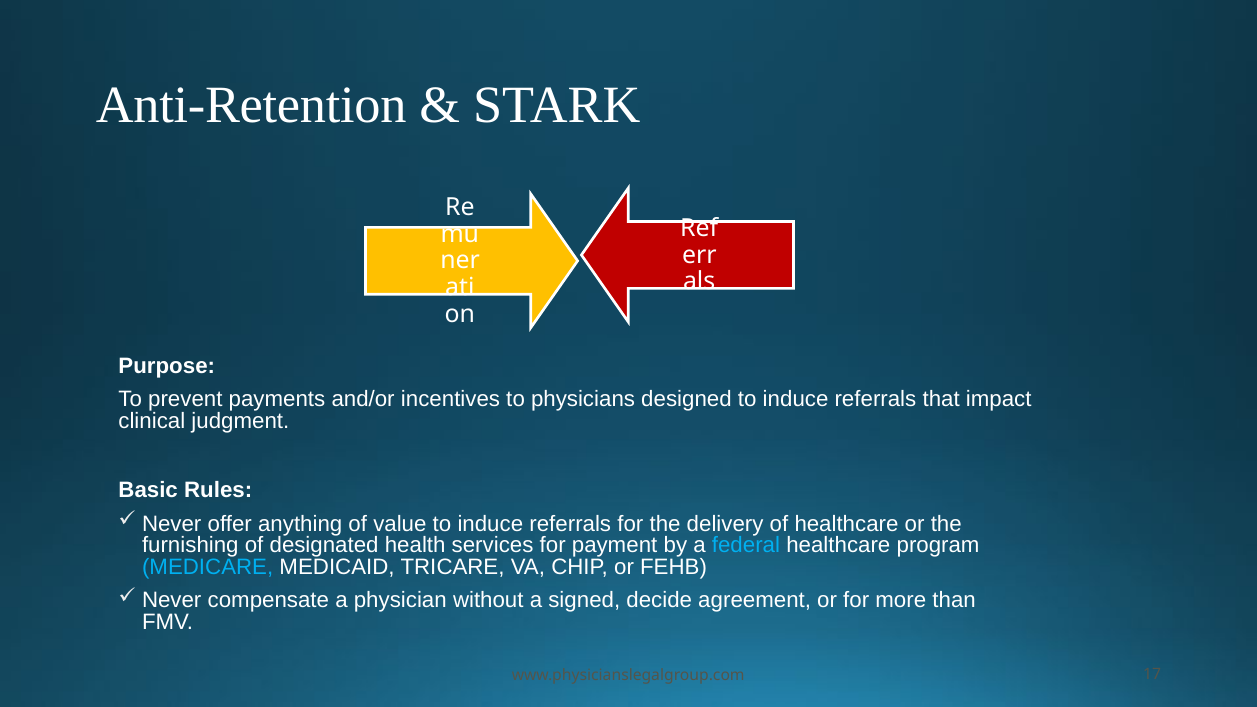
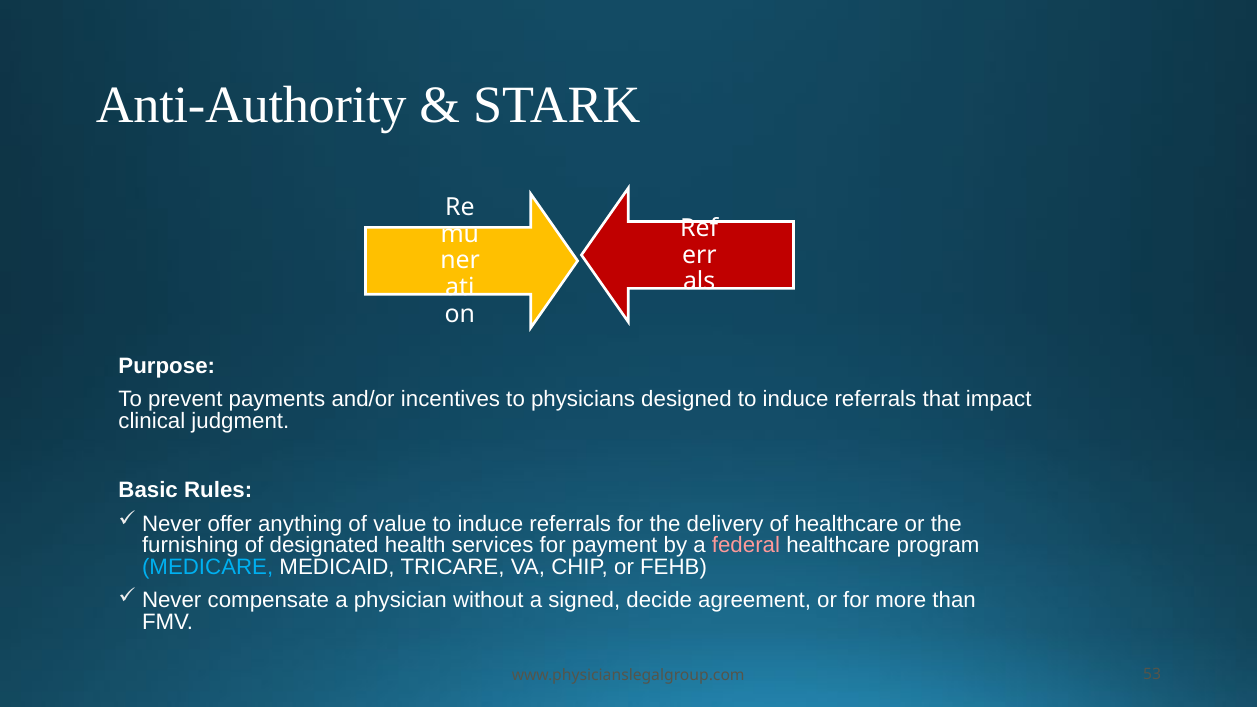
Anti-Retention: Anti-Retention -> Anti-Authority (251, 106)
federal colour: light blue -> pink (746, 546)
17: 17 -> 53 (1152, 674)
